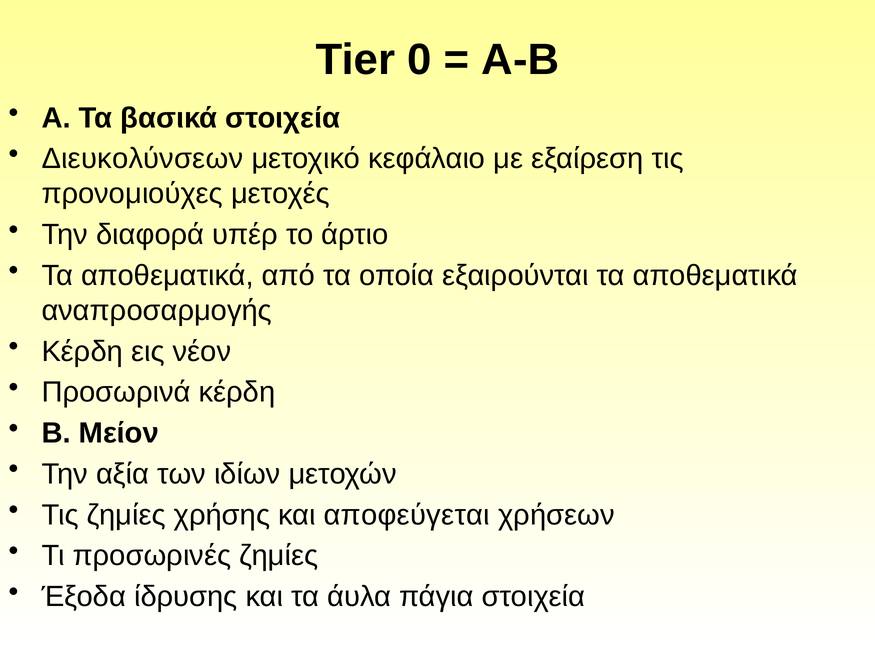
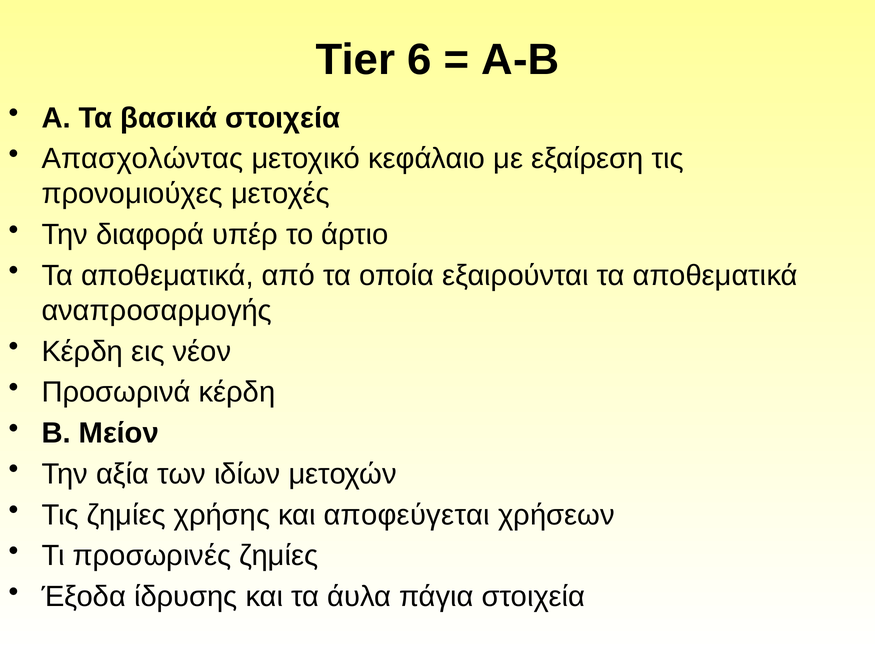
0: 0 -> 6 (420, 60)
Διευκολύνσεων: Διευκολύνσεων -> Απασχολώντας (142, 159)
